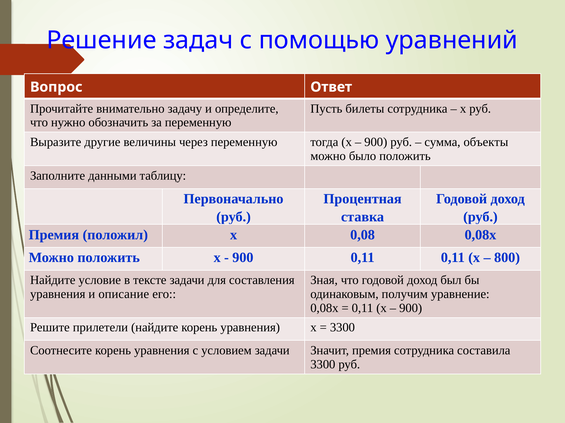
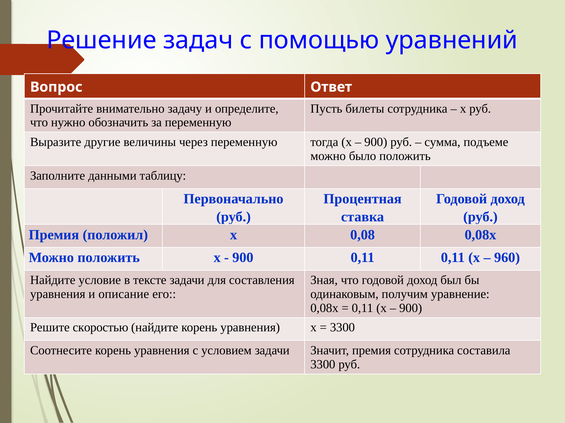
объекты: объекты -> подъеме (486, 142)
800: 800 -> 960 (507, 258)
прилетели: прилетели -> скоростью (101, 328)
